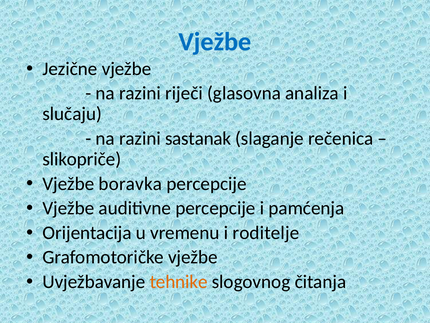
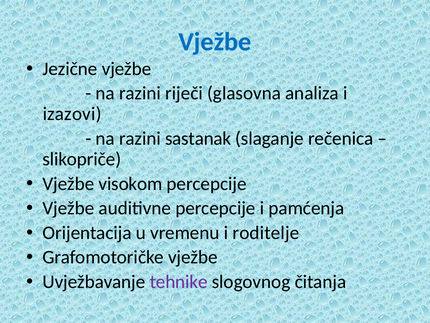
slučaju: slučaju -> izazovi (72, 114)
boravka: boravka -> visokom (130, 183)
tehnike colour: orange -> purple (179, 281)
